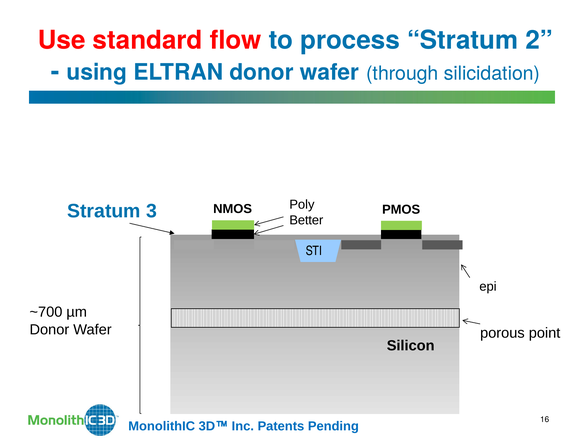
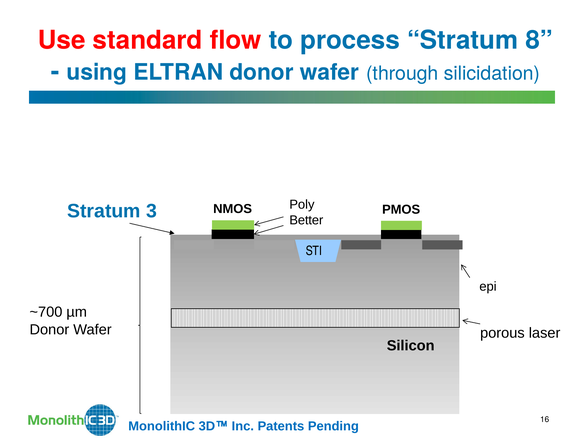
2: 2 -> 8 (539, 40)
point: point -> laser (545, 333)
